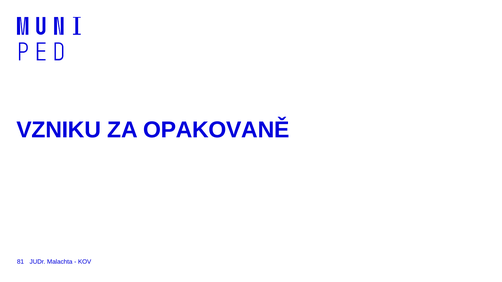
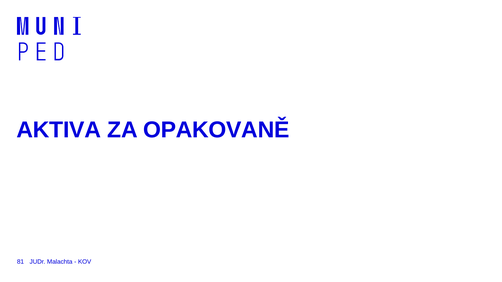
VZNIKU: VZNIKU -> AKTIVA (59, 130)
